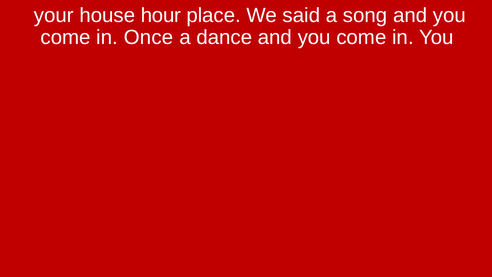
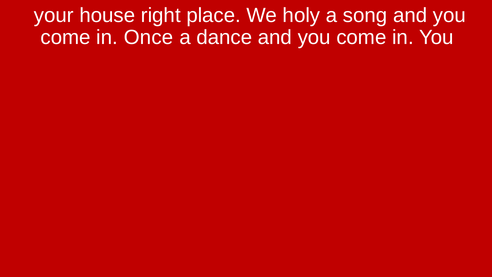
hour: hour -> right (161, 15)
said: said -> holy (301, 15)
